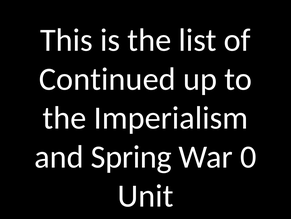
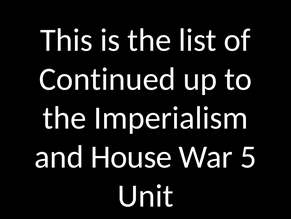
Spring: Spring -> House (131, 156)
0: 0 -> 5 (248, 156)
